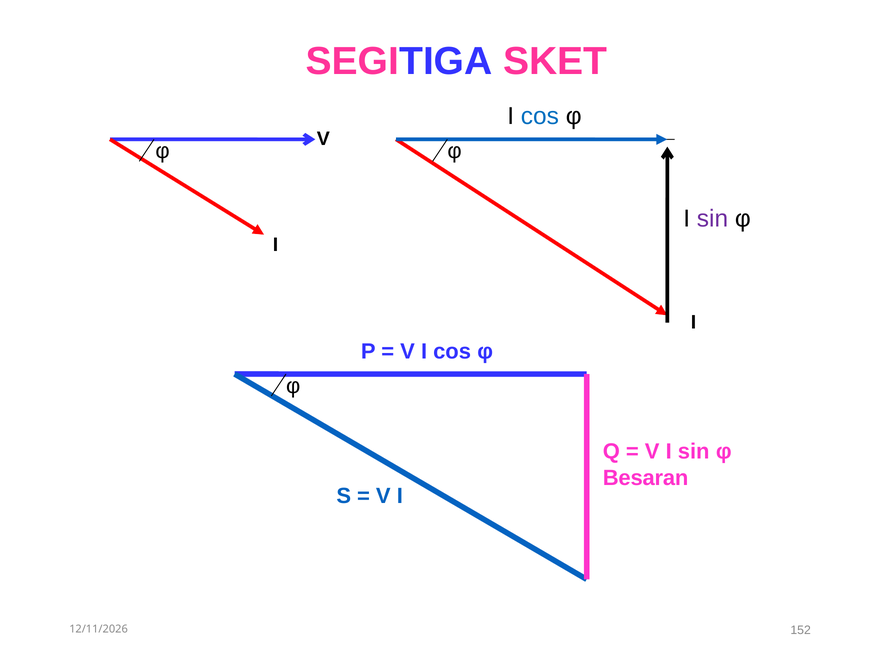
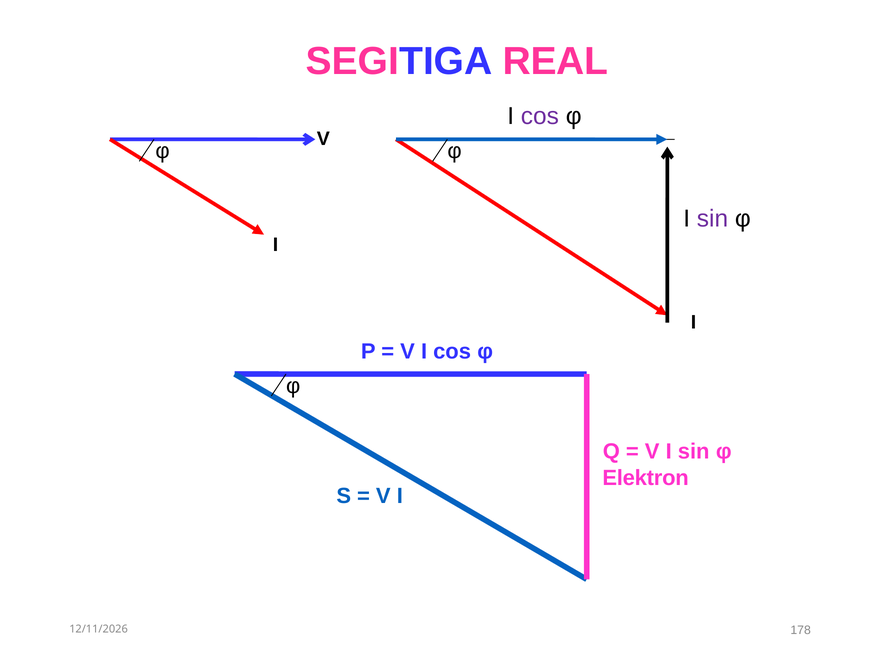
SKET: SKET -> REAL (555, 61)
cos colour: blue -> purple (540, 116)
Besaran: Besaran -> Elektron (646, 478)
152: 152 -> 178 (801, 630)
